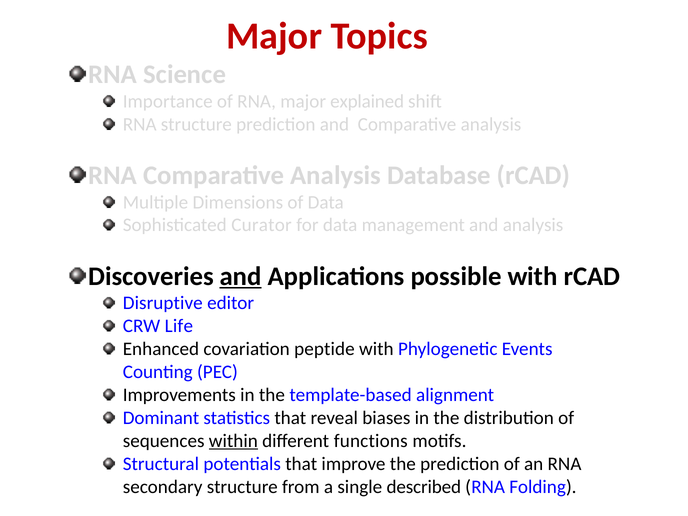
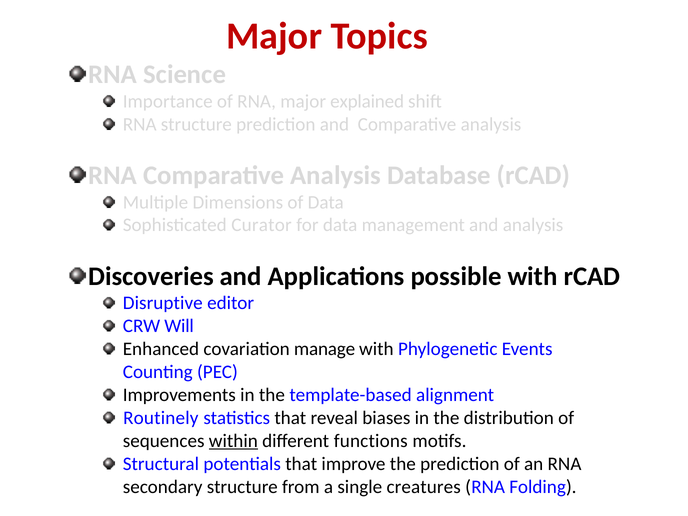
and underline: present -> none (241, 276)
Life: Life -> Will (179, 326)
peptide: peptide -> manage (325, 349)
Dominant: Dominant -> Routinely (161, 418)
described: described -> creatures (424, 487)
